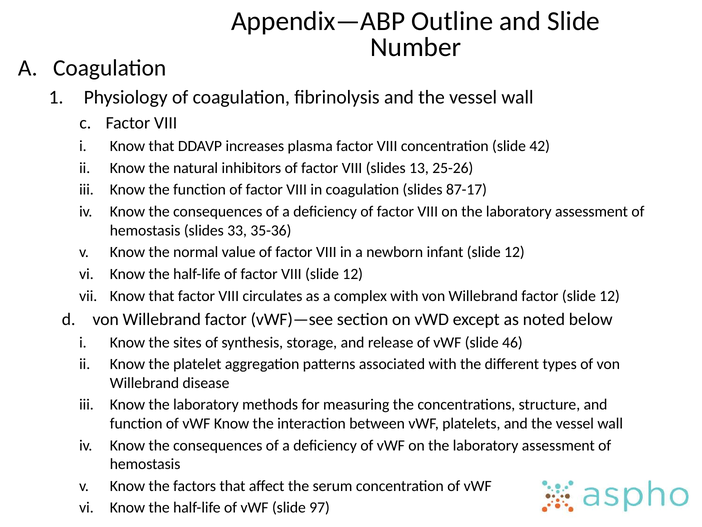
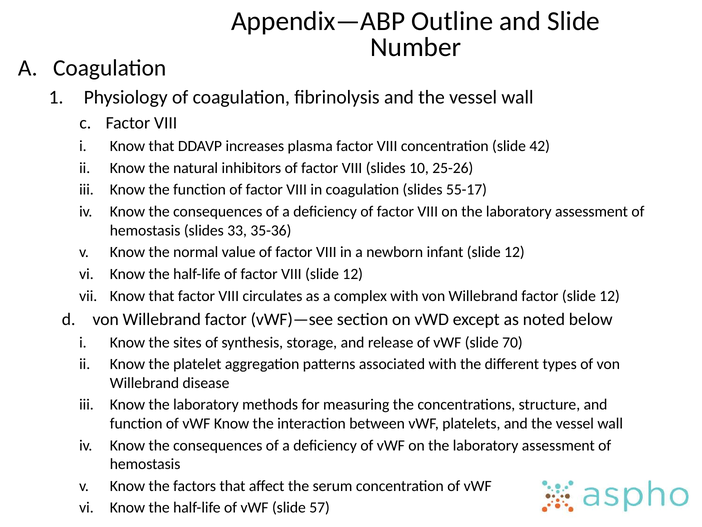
13: 13 -> 10 (419, 168)
87-17: 87-17 -> 55-17 (466, 190)
46: 46 -> 70 (512, 342)
97: 97 -> 57 (320, 507)
